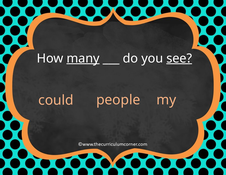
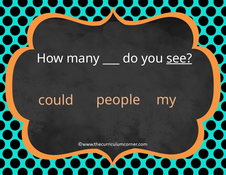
many underline: present -> none (83, 58)
